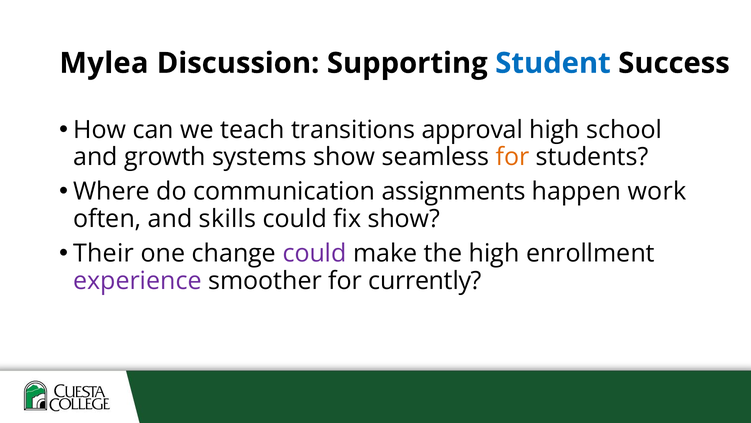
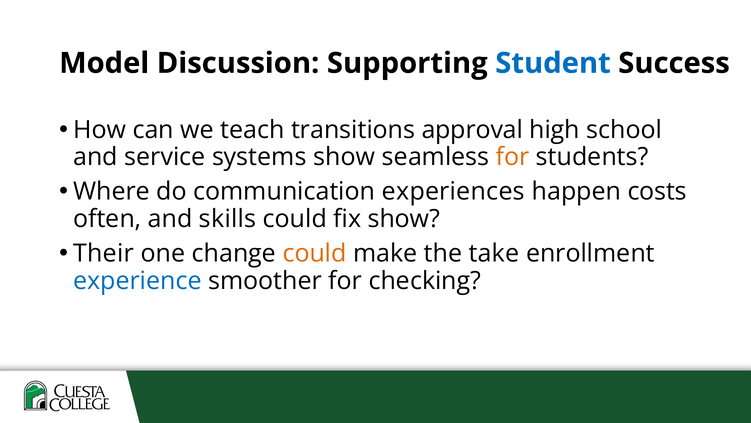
Mylea: Mylea -> Model (104, 63)
growth: growth -> service (165, 157)
assignments: assignments -> experiences (453, 191)
work: work -> costs (657, 191)
could colour: purple -> orange (315, 253)
the high: high -> take (494, 253)
experience colour: purple -> blue (137, 280)
currently: currently -> checking (425, 280)
